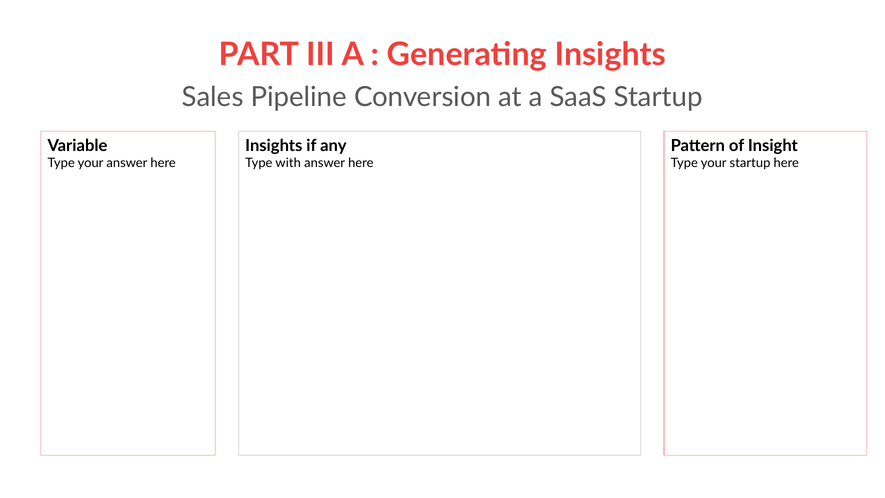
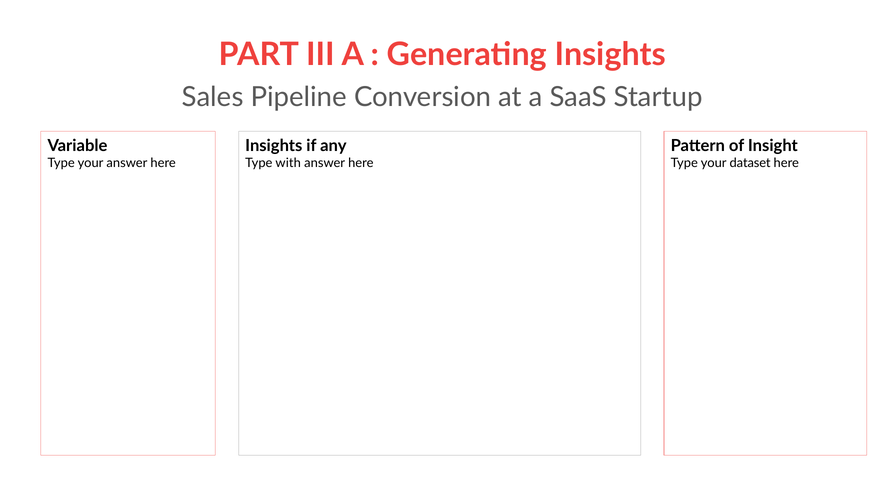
your startup: startup -> dataset (750, 163)
